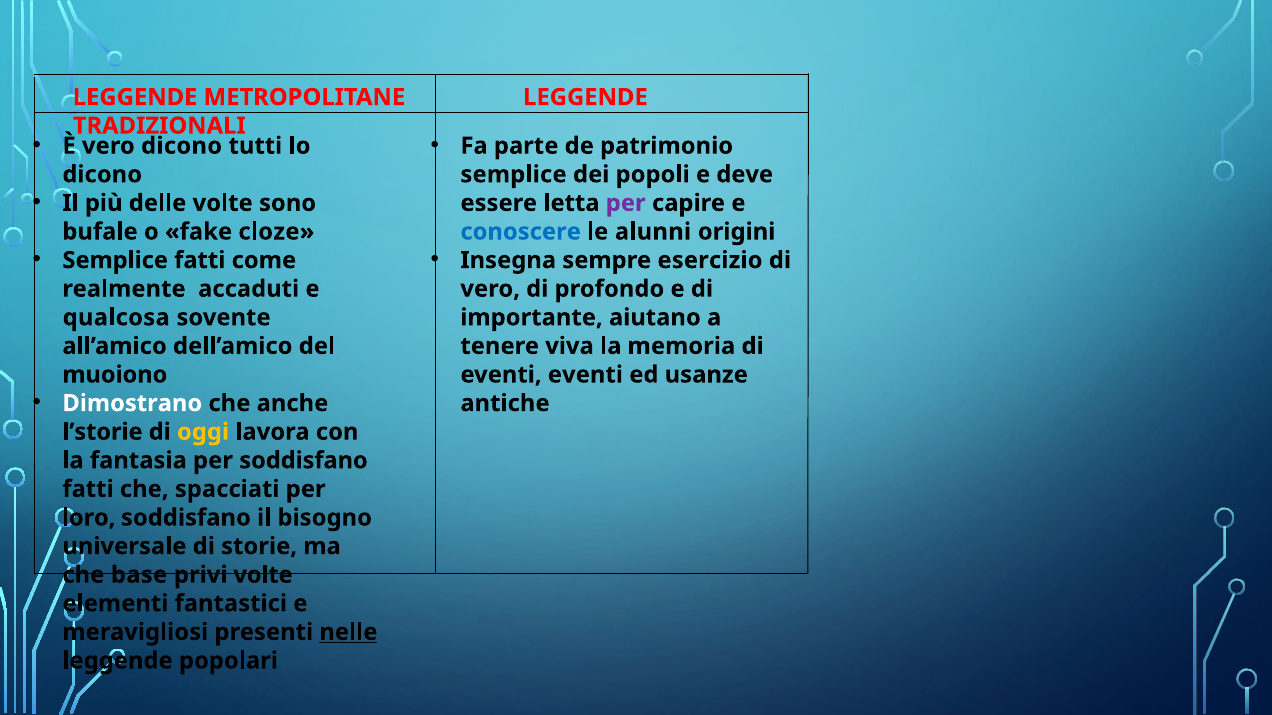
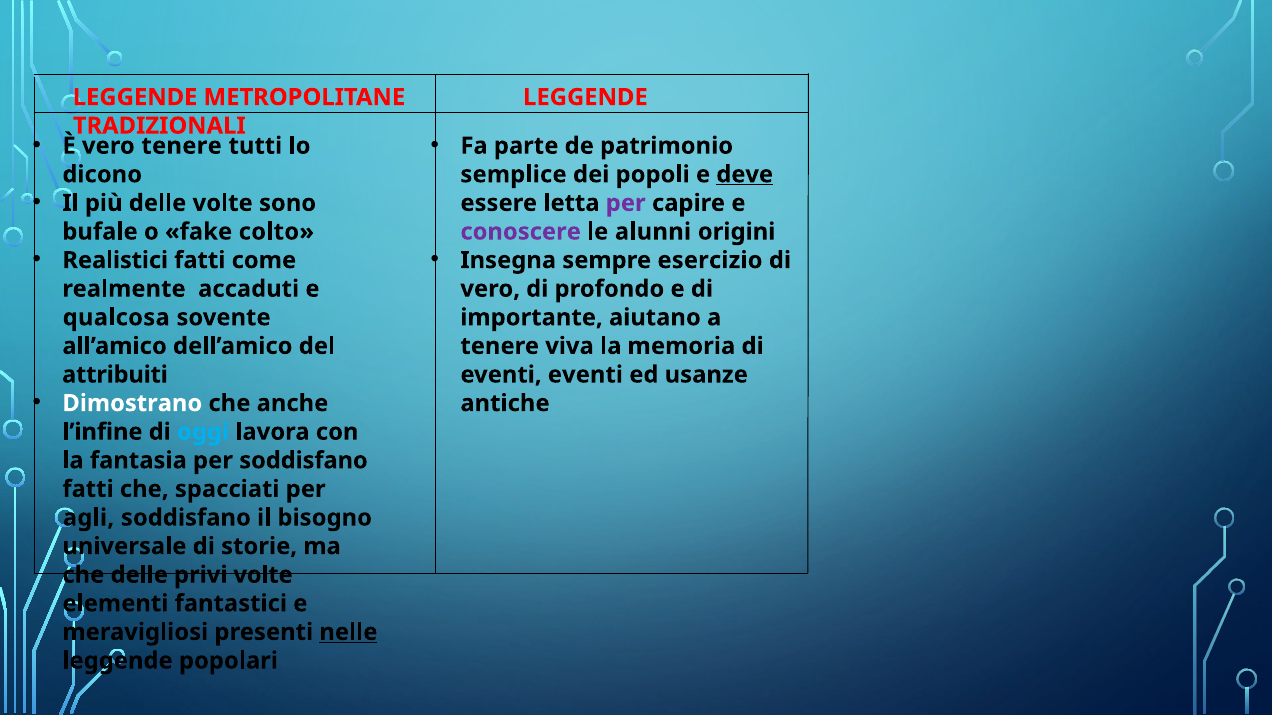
vero dicono: dicono -> tenere (182, 146)
deve underline: none -> present (745, 175)
cloze: cloze -> colto (276, 232)
conoscere colour: blue -> purple (521, 232)
Semplice: Semplice -> Realistici (115, 260)
muoiono: muoiono -> attribuiti (115, 375)
l’storie: l’storie -> l’infine (102, 432)
oggi colour: yellow -> light blue (203, 432)
loro: loro -> agli (88, 518)
che base: base -> delle (139, 575)
